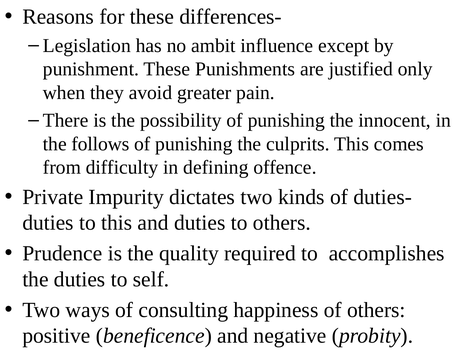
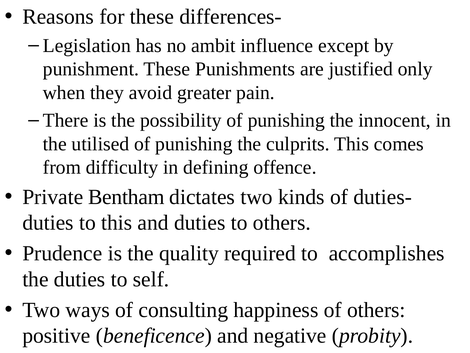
follows: follows -> utilised (100, 144)
Impurity: Impurity -> Bentham (126, 197)
